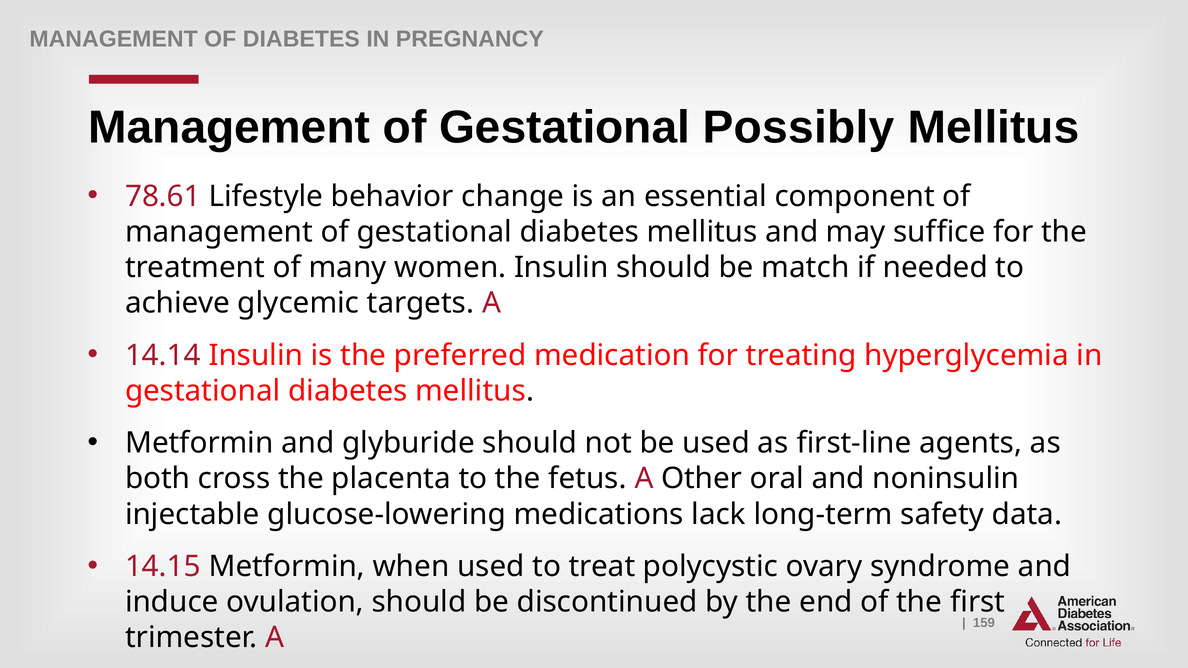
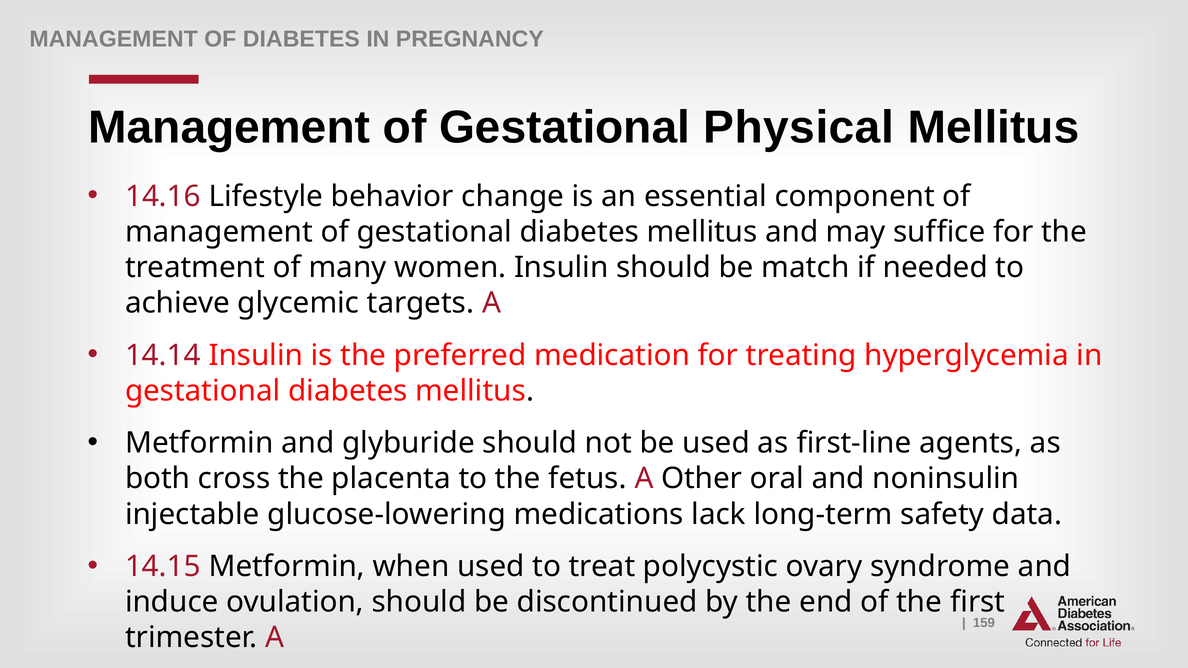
Possibly: Possibly -> Physical (799, 127)
78.61: 78.61 -> 14.16 (163, 196)
